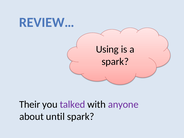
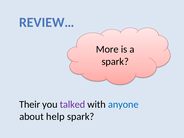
Using: Using -> More (107, 49)
anyone colour: purple -> blue (123, 104)
until: until -> help (55, 117)
